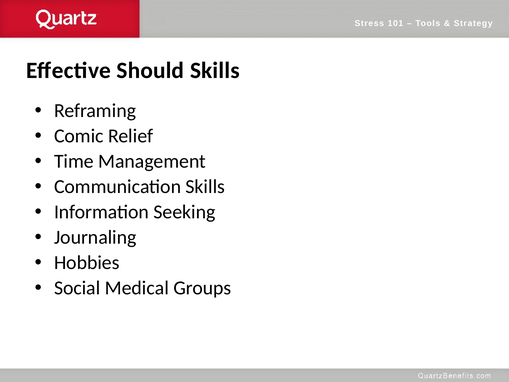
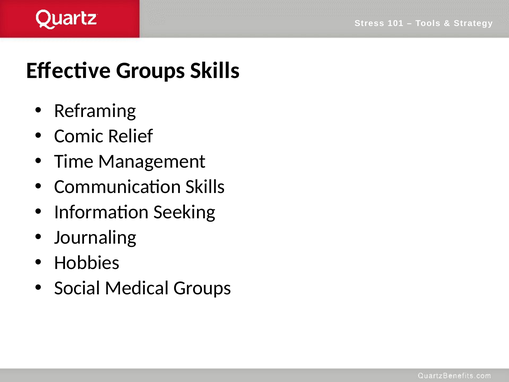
Effective Should: Should -> Groups (151, 70)
